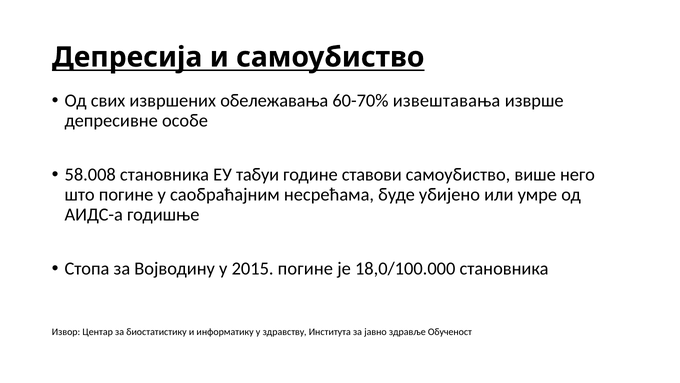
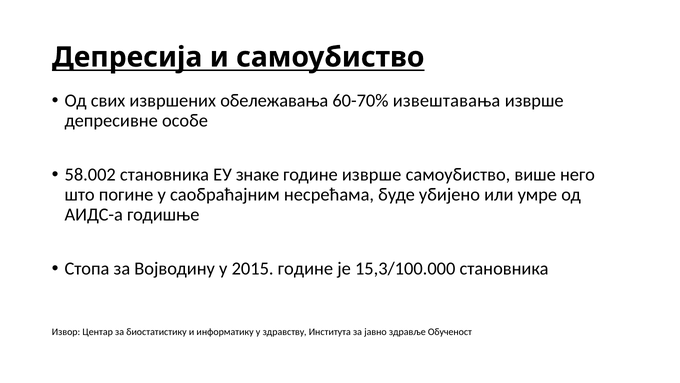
58.008: 58.008 -> 58.002 (90, 175)
табуи: табуи -> знаке (258, 175)
године ставови: ставови -> изврше (372, 175)
2015 погине: погине -> године (305, 268)
18,0/100.000: 18,0/100.000 -> 15,3/100.000 (405, 268)
